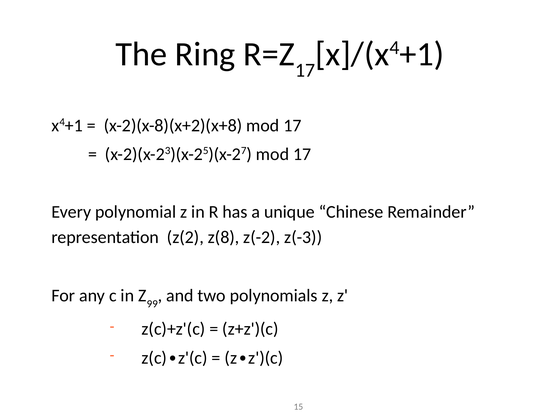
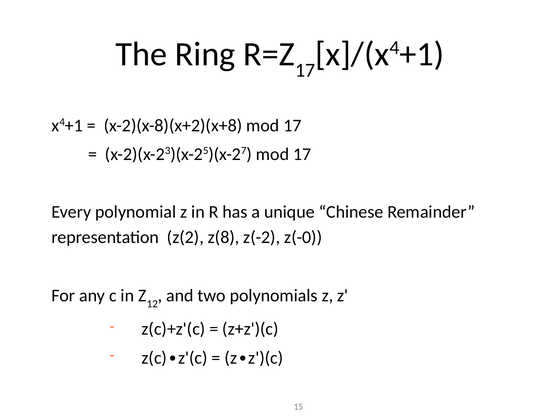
z(-3: z(-3 -> z(-0 (303, 237)
99: 99 -> 12 (152, 304)
